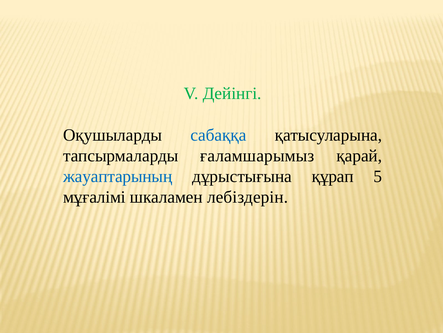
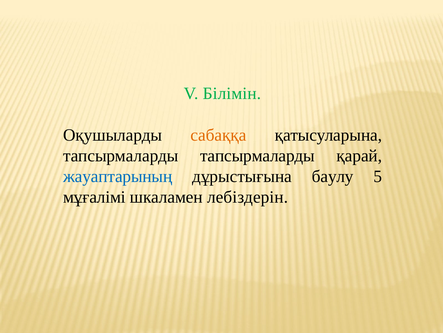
Дейінгі: Дейінгі -> Білімін (232, 93)
сабаққа colour: blue -> orange (219, 135)
тапсырмаларды ғаламшарымыз: ғаламшарымыз -> тапсырмаларды (257, 155)
құрап: құрап -> баулу (333, 176)
